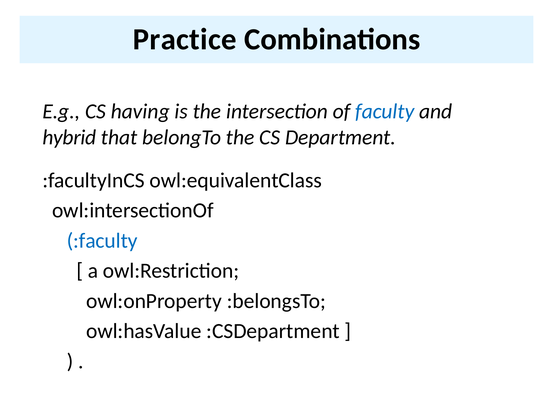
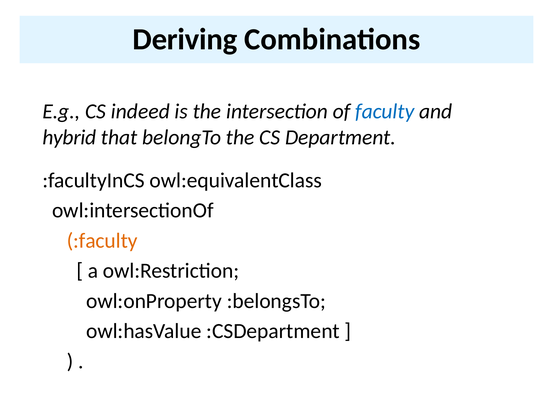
Practice: Practice -> Deriving (185, 39)
having: having -> indeed (140, 111)
:faculty colour: blue -> orange (102, 240)
